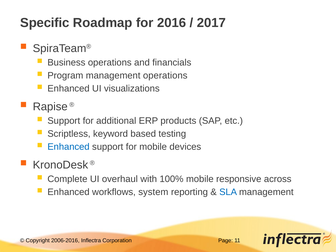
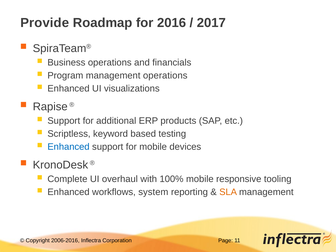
Specific: Specific -> Provide (45, 23)
across: across -> tooling (278, 179)
SLA colour: blue -> orange (228, 192)
